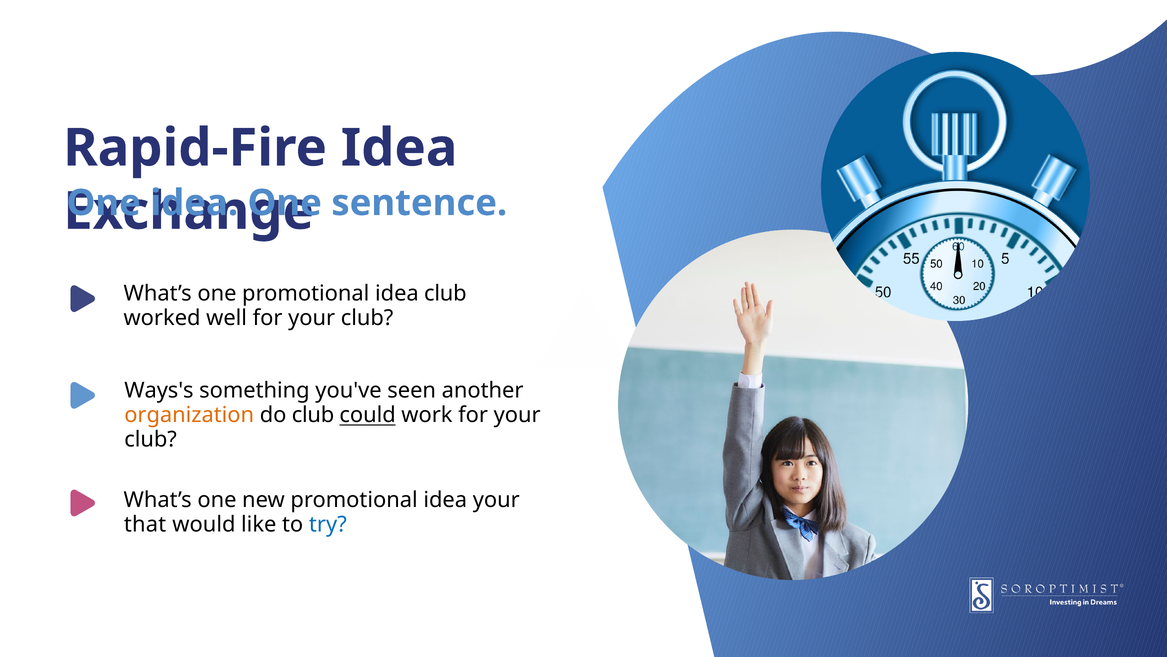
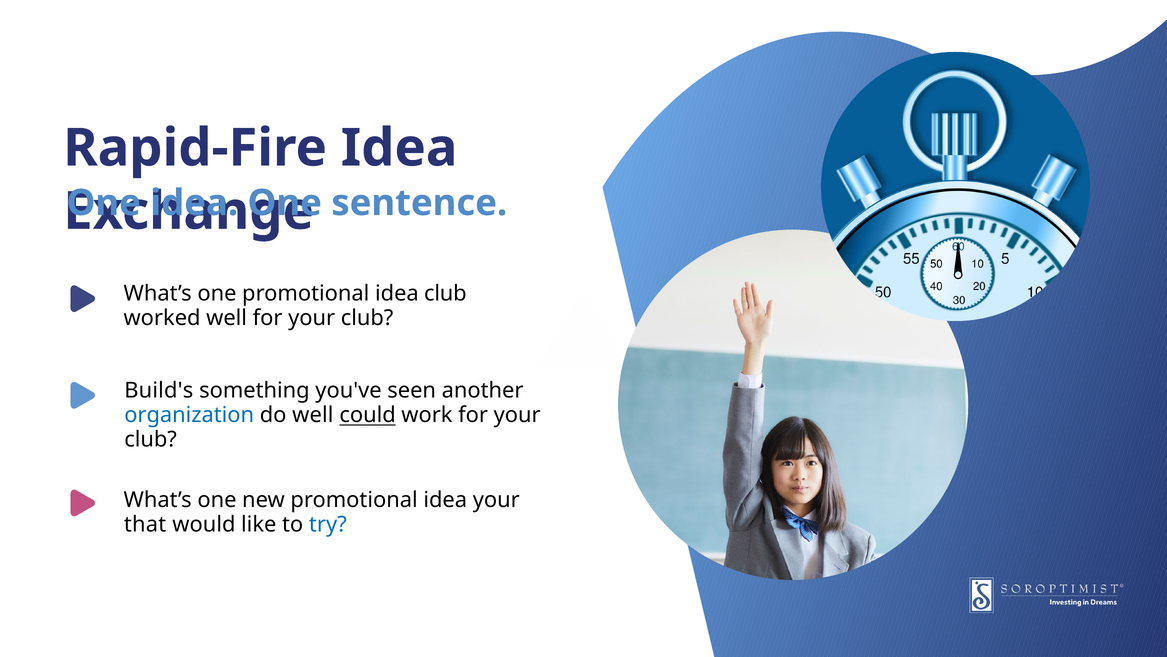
Ways's: Ways's -> Build's (159, 390)
organization colour: orange -> blue (189, 415)
do club: club -> well (313, 415)
